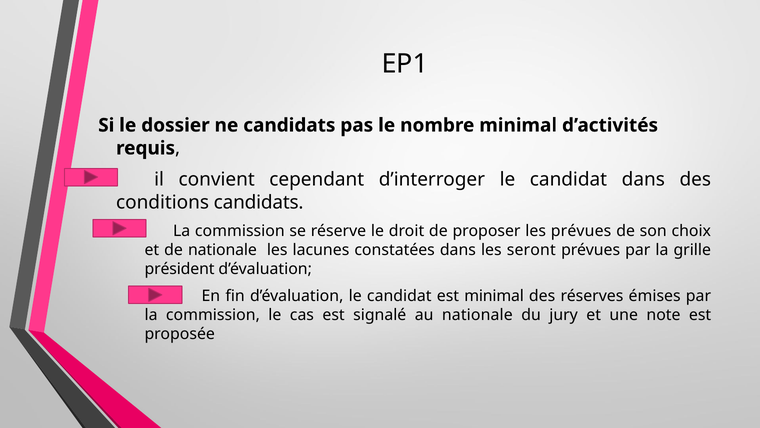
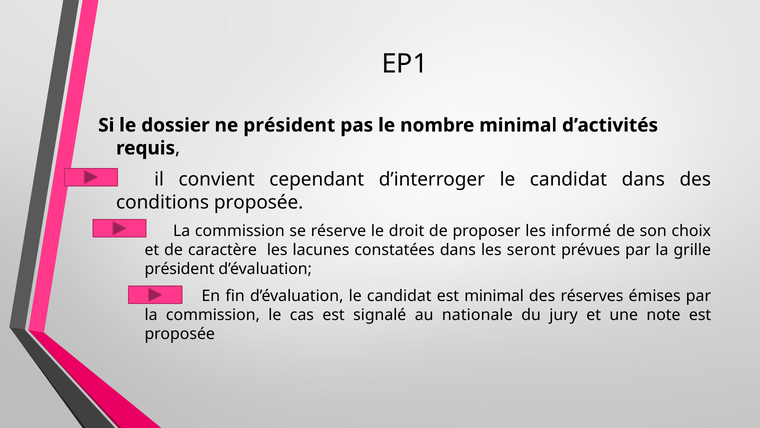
ne candidats: candidats -> président (289, 125)
conditions candidats: candidats -> proposée (259, 202)
les prévues: prévues -> informé (581, 231)
de nationale: nationale -> caractère (222, 250)
